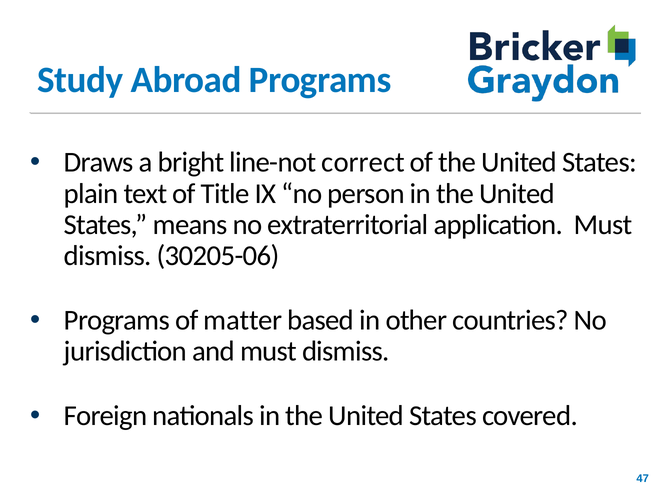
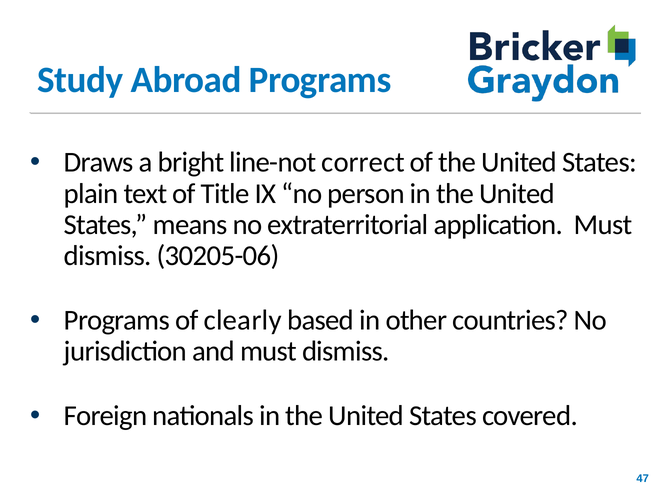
matter: matter -> clearly (243, 321)
